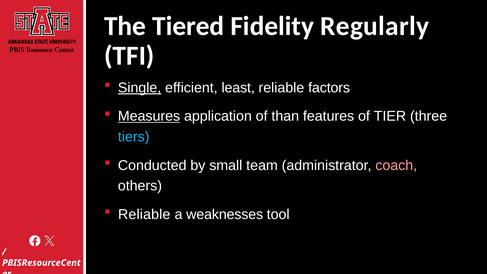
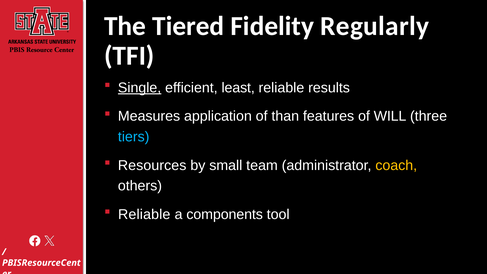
factors: factors -> results (329, 88)
Measures underline: present -> none (149, 116)
TIER: TIER -> WILL (390, 116)
Conducted: Conducted -> Resources (152, 165)
coach colour: pink -> yellow (396, 165)
weaknesses: weaknesses -> components (225, 214)
